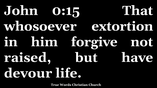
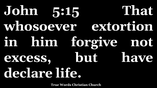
0:15: 0:15 -> 5:15 (66, 11)
raised: raised -> excess (28, 58)
devour: devour -> declare (28, 73)
